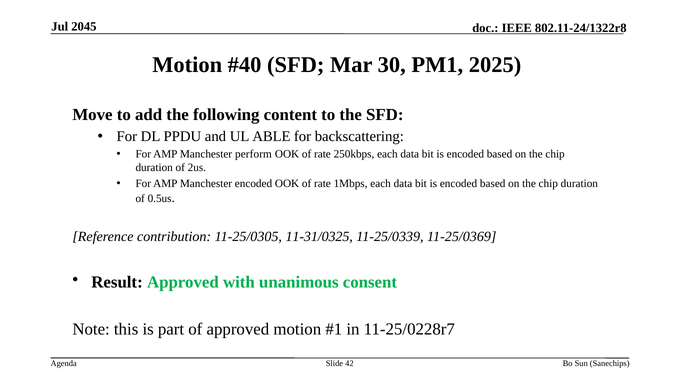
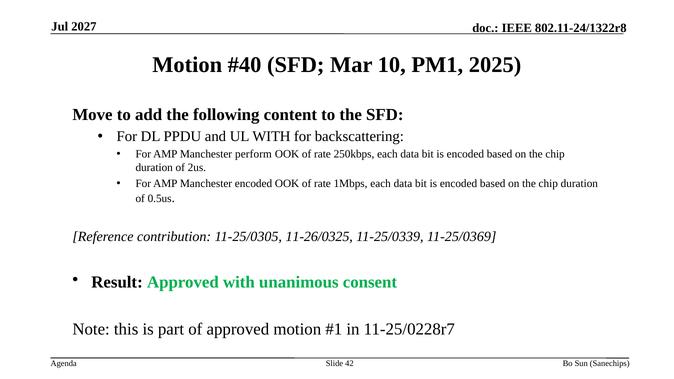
2045: 2045 -> 2027 (84, 27)
30: 30 -> 10 (392, 65)
UL ABLE: ABLE -> WITH (271, 137)
11-31/0325: 11-31/0325 -> 11-26/0325 (319, 237)
